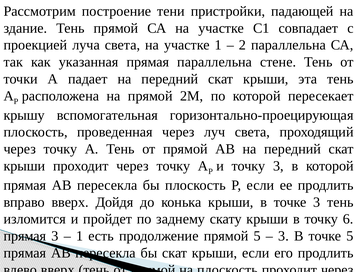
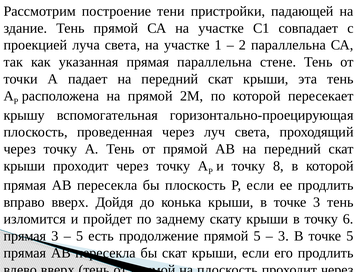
точку 3: 3 -> 8 (278, 166)
1: 1 -> 5 (80, 236)
